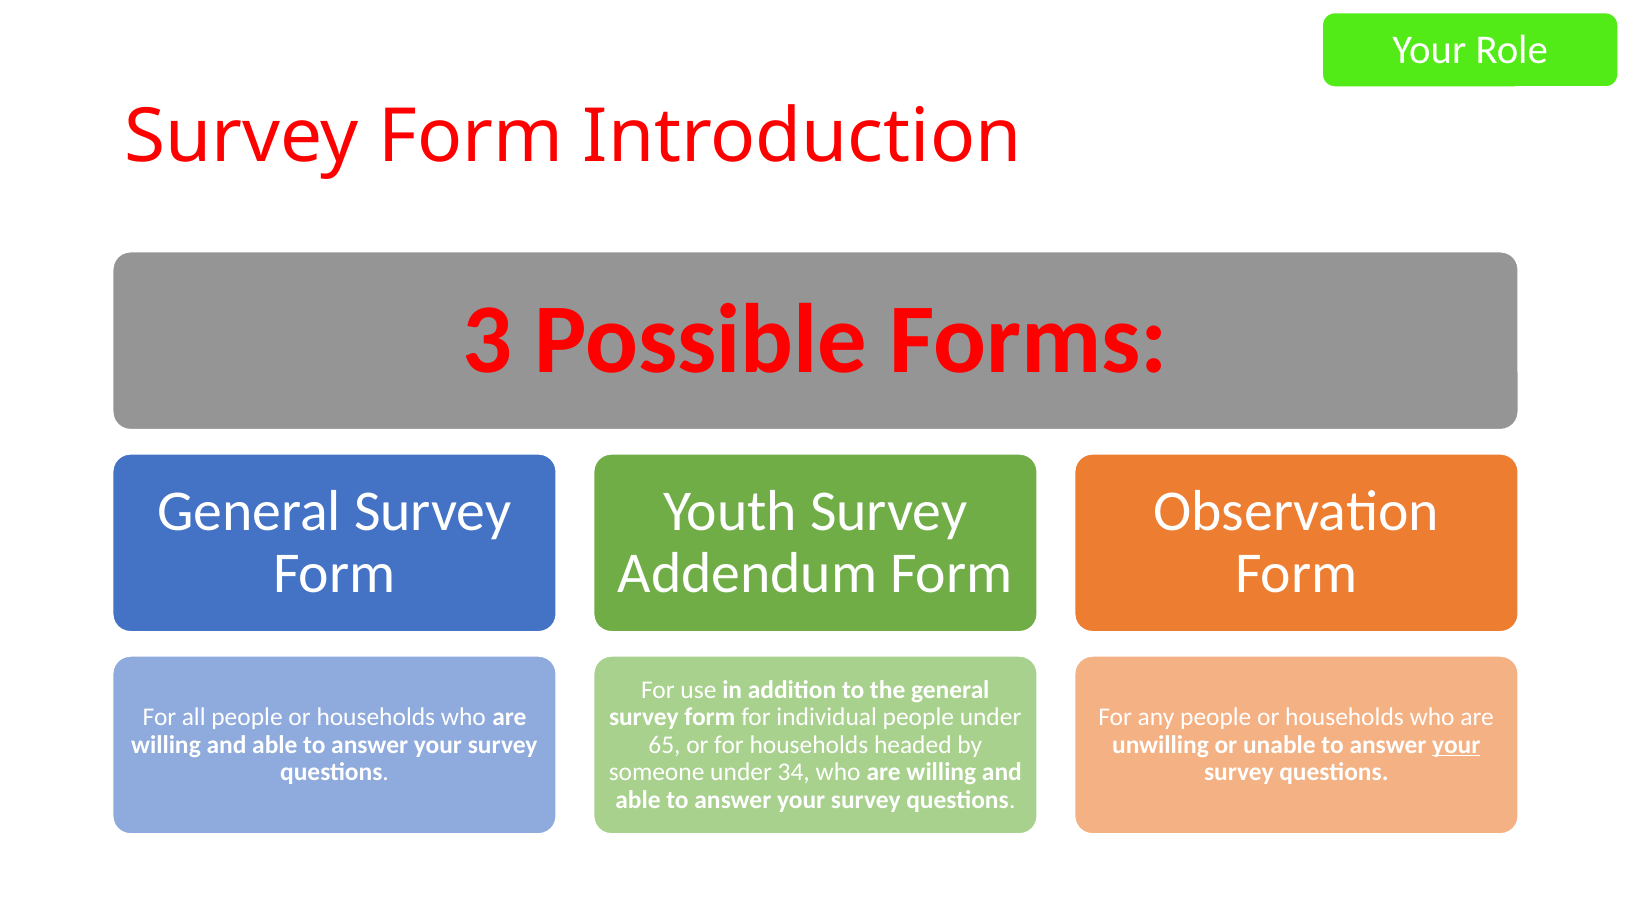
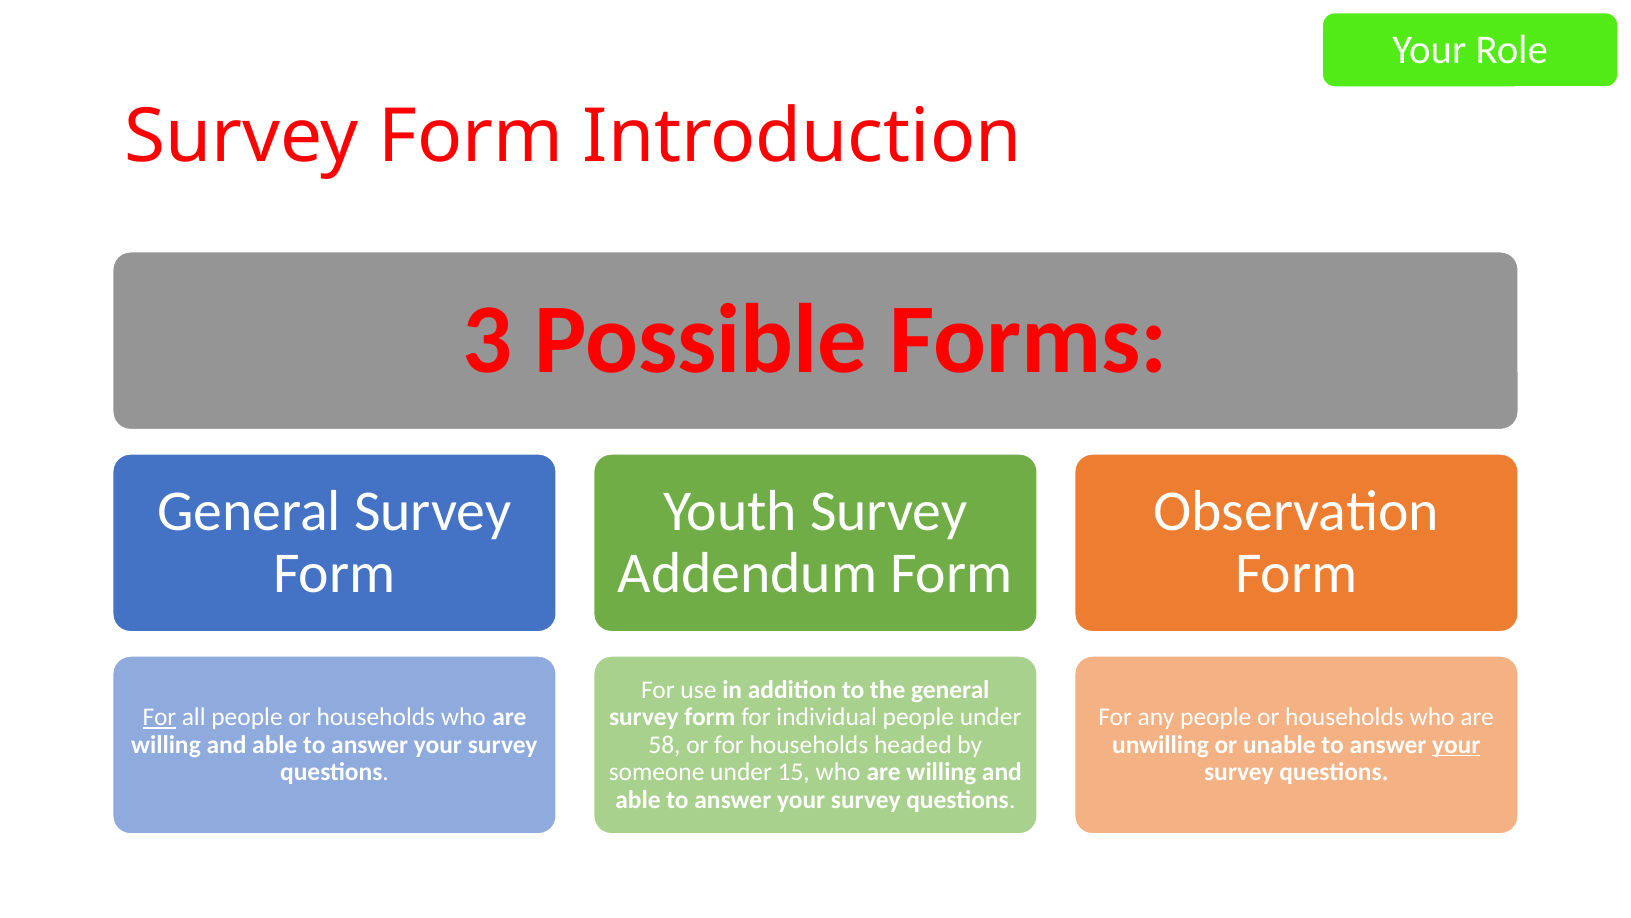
For underline: none -> present (159, 717)
65: 65 -> 58 (664, 744)
34: 34 -> 15 (794, 772)
